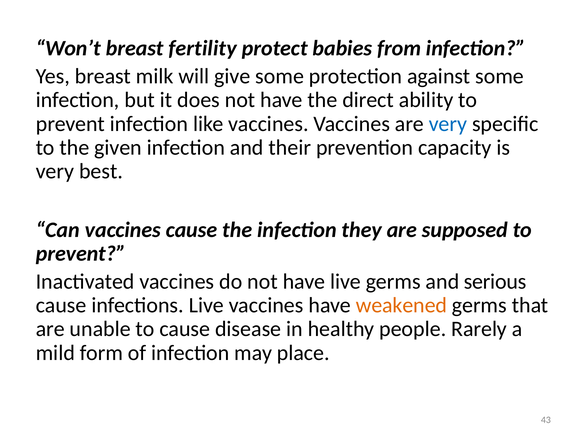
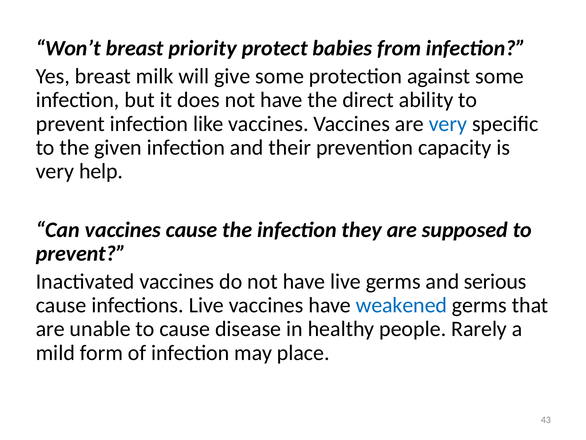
fertility: fertility -> priority (203, 48)
best: best -> help (101, 171)
weakened colour: orange -> blue (401, 305)
